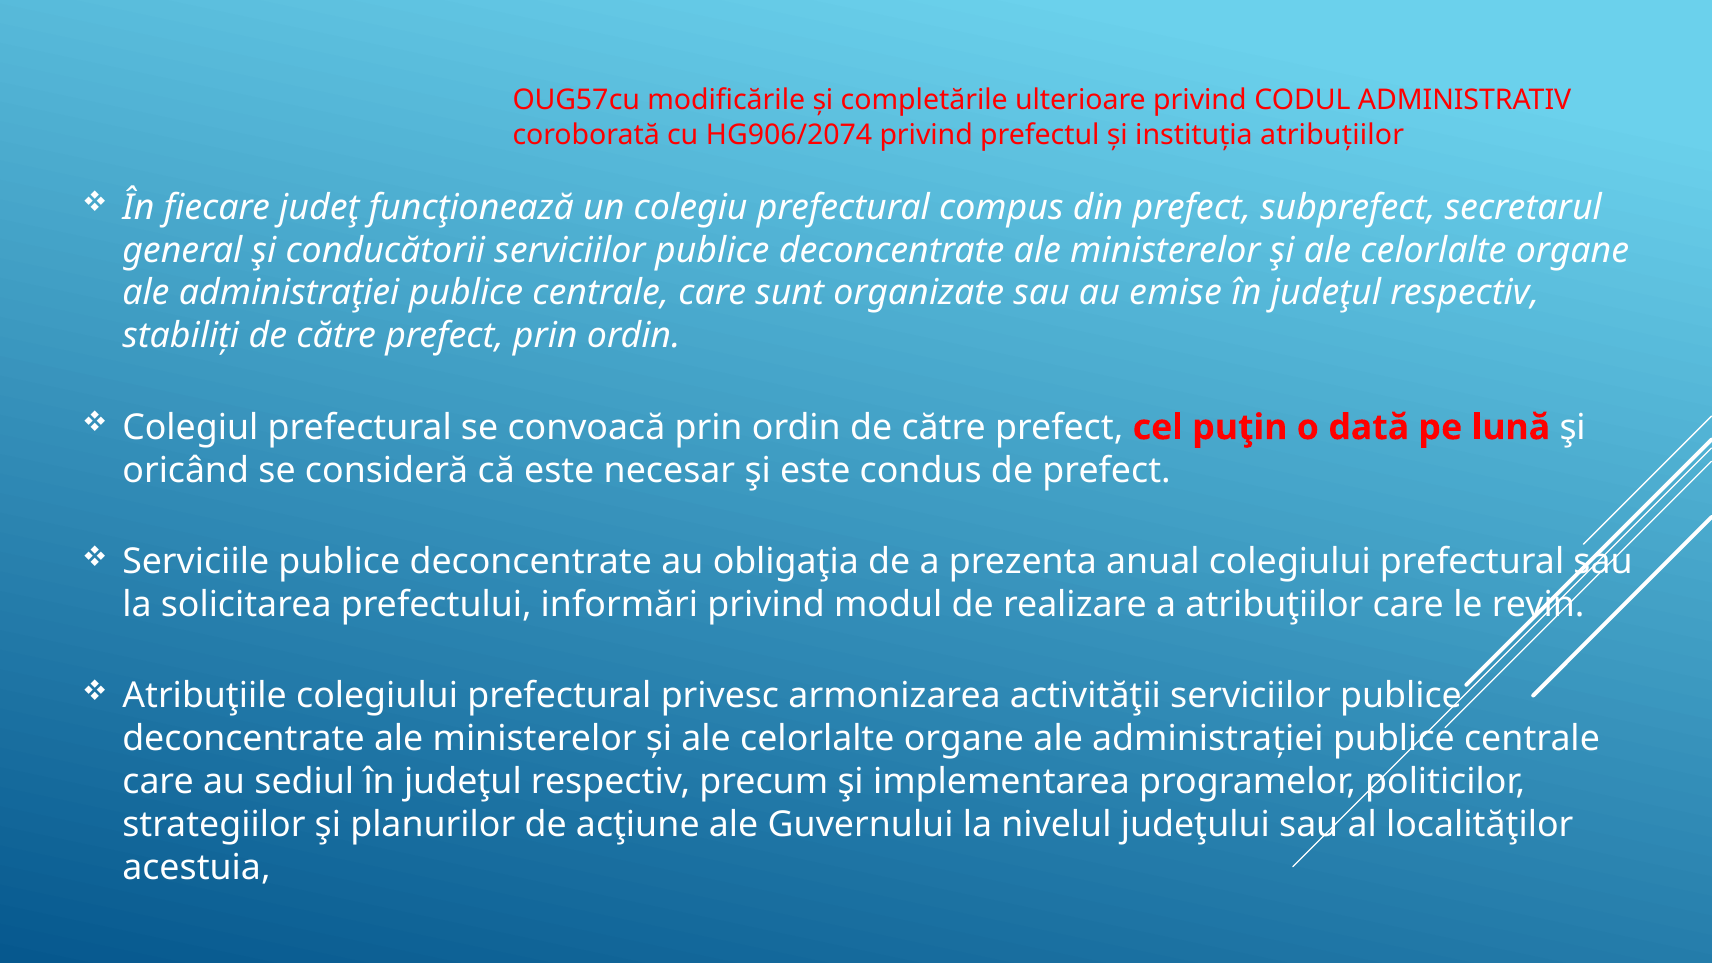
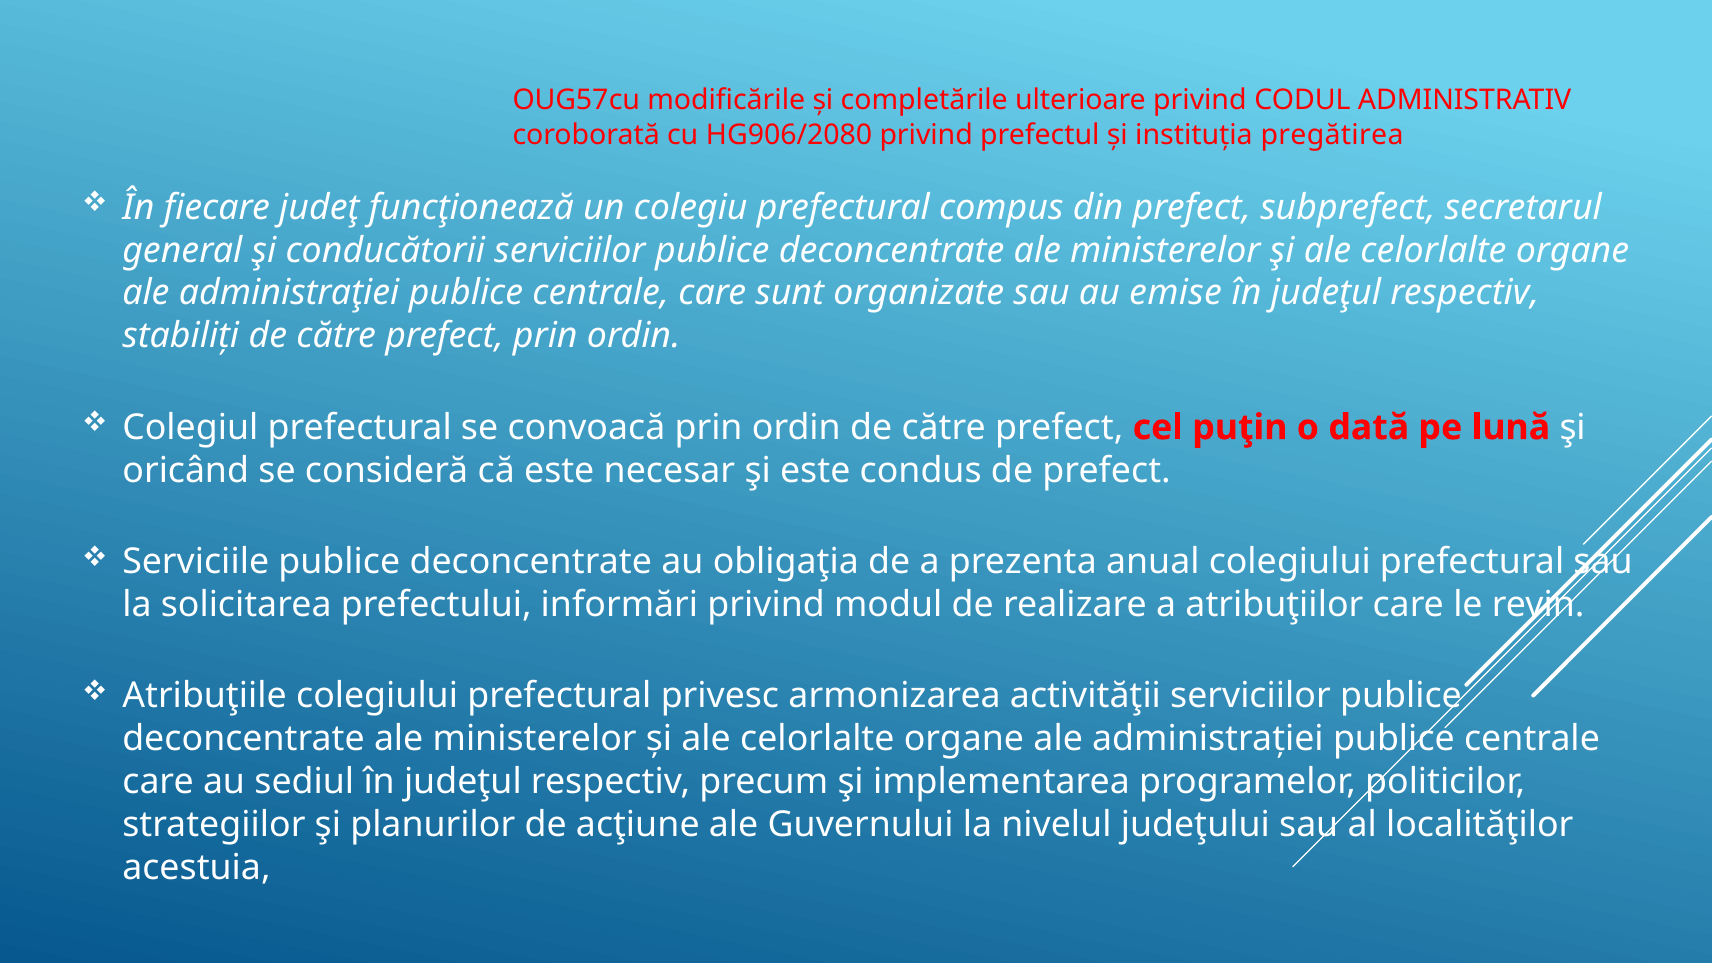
HG906/2074: HG906/2074 -> HG906/2080 (789, 135)
atribuțiilor: atribuțiilor -> pregătirea (1332, 135)
